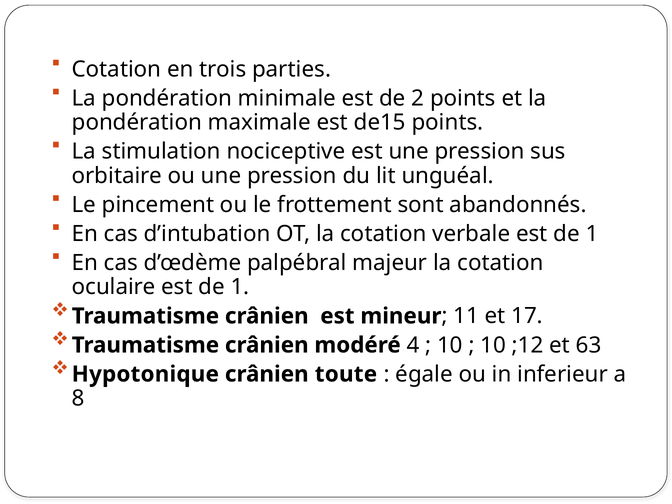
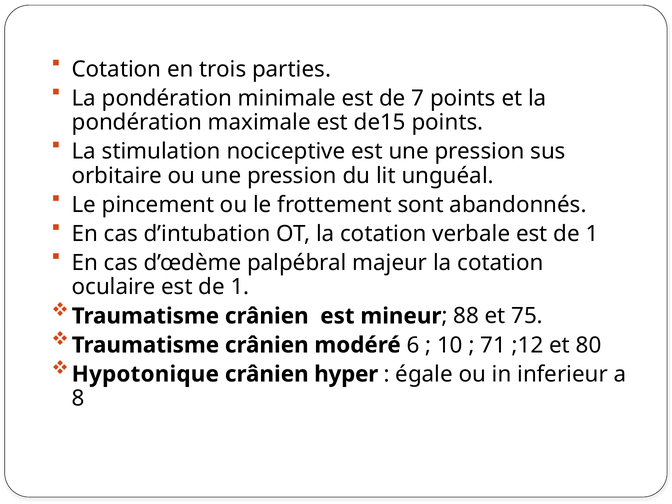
2: 2 -> 7 (418, 98)
11: 11 -> 88 (466, 316)
17: 17 -> 75 (527, 316)
4: 4 -> 6 (413, 345)
10: 10 -> 71 (493, 345)
63: 63 -> 80 (589, 345)
toute: toute -> hyper (346, 374)
